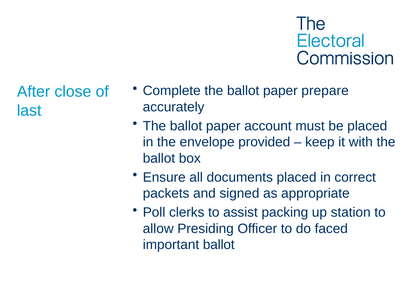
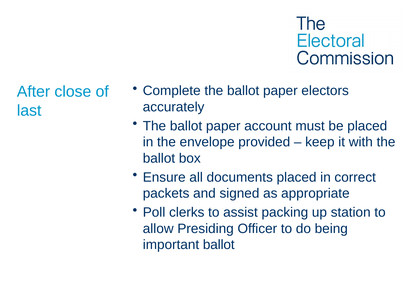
prepare: prepare -> electors (325, 91)
faced: faced -> being (331, 229)
